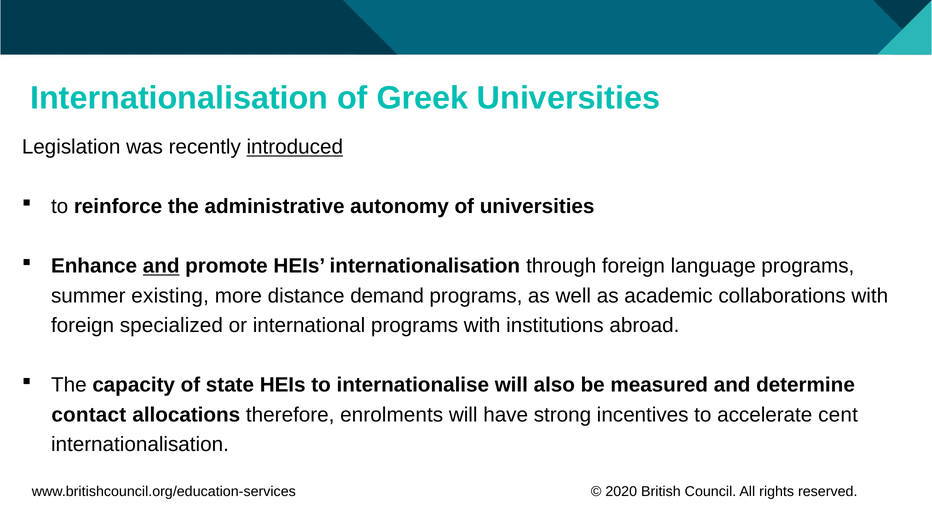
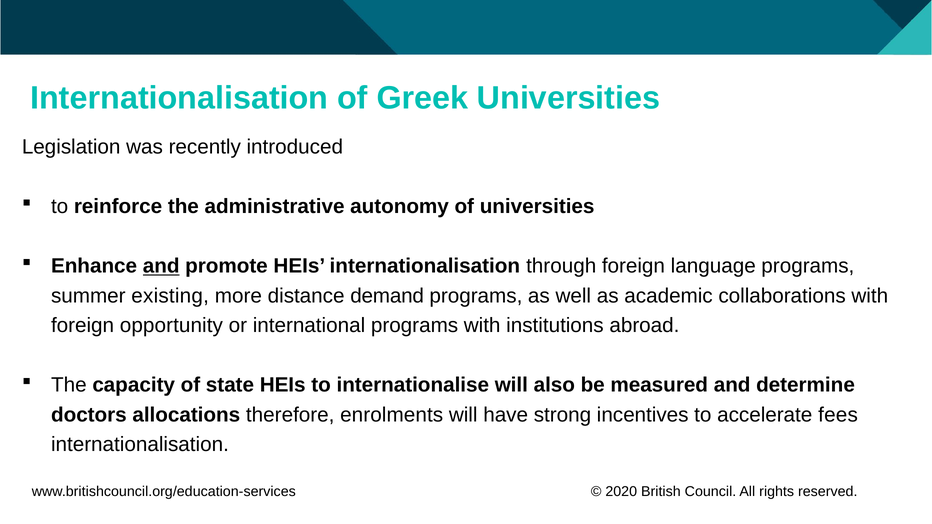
introduced underline: present -> none (295, 147)
specialized: specialized -> opportunity (171, 326)
contact: contact -> doctors (89, 415)
cent: cent -> fees (838, 415)
